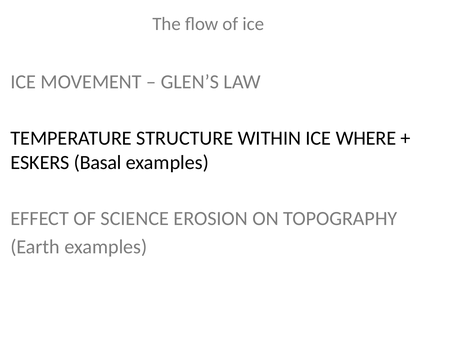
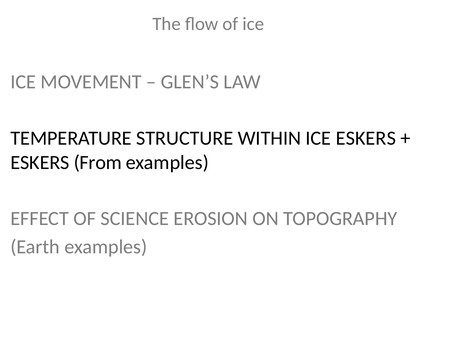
ICE WHERE: WHERE -> ESKERS (366, 138)
Basal: Basal -> From (98, 162)
